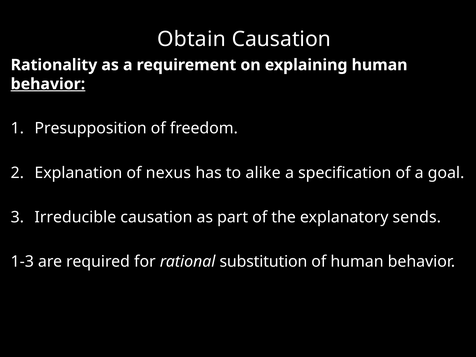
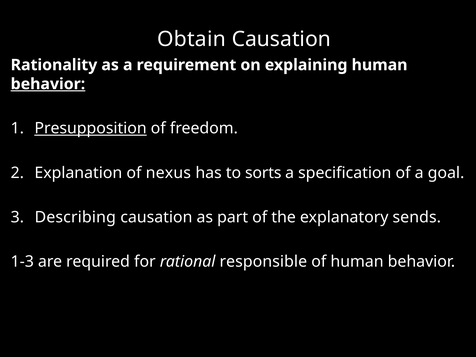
Presupposition underline: none -> present (91, 128)
alike: alike -> sorts (263, 173)
Irreducible: Irreducible -> Describing (75, 217)
substitution: substitution -> responsible (263, 262)
